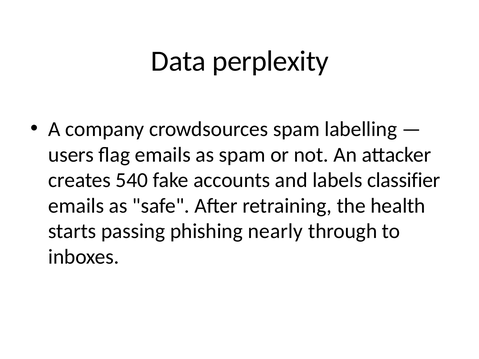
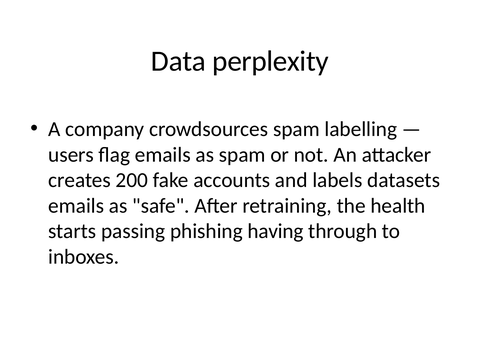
540: 540 -> 200 (132, 180)
classifier: classifier -> datasets (404, 180)
nearly: nearly -> having (276, 231)
